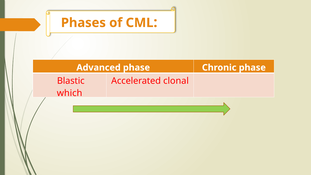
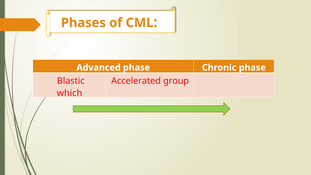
clonal: clonal -> group (176, 81)
